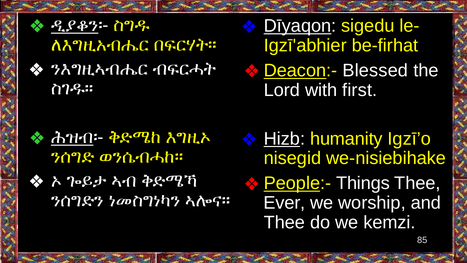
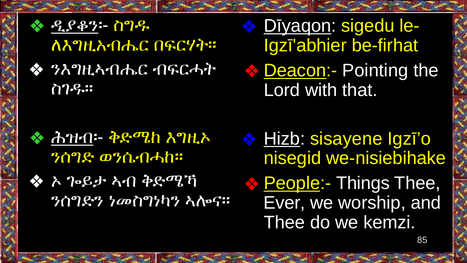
Blessed: Blessed -> Pointing (375, 70)
first: first -> that (360, 90)
humanity: humanity -> sisayene (346, 139)
